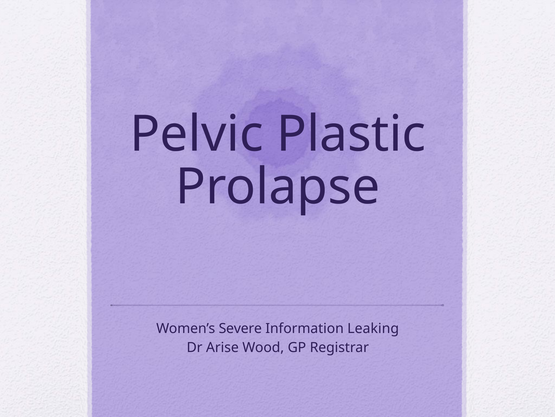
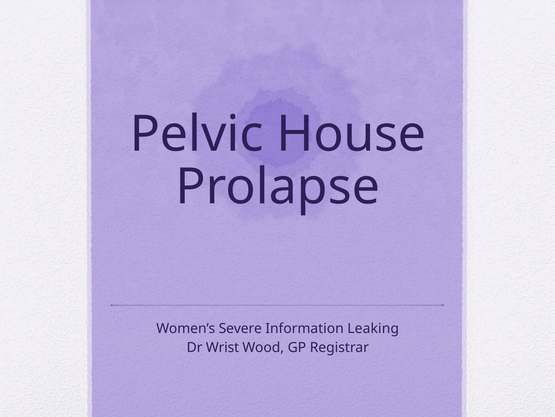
Plastic: Plastic -> House (351, 134)
Arise: Arise -> Wrist (223, 347)
